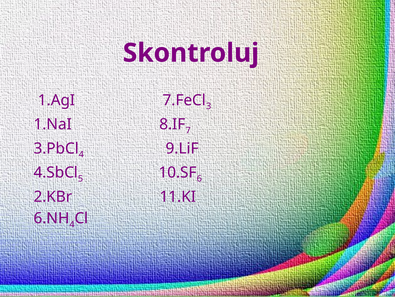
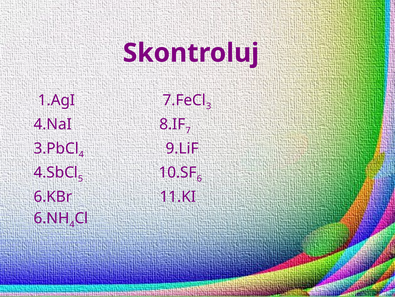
1.NaI: 1.NaI -> 4.NaI (53, 124)
2.KBr: 2.KBr -> 6.KBr (53, 196)
